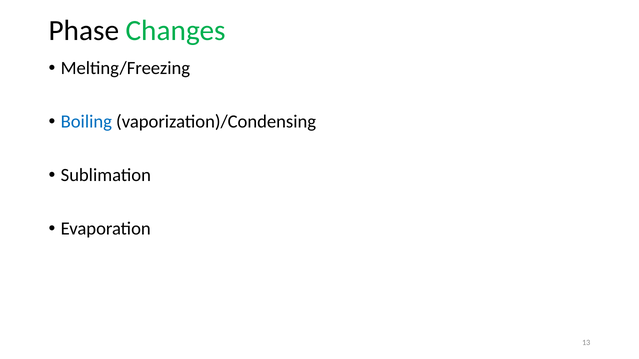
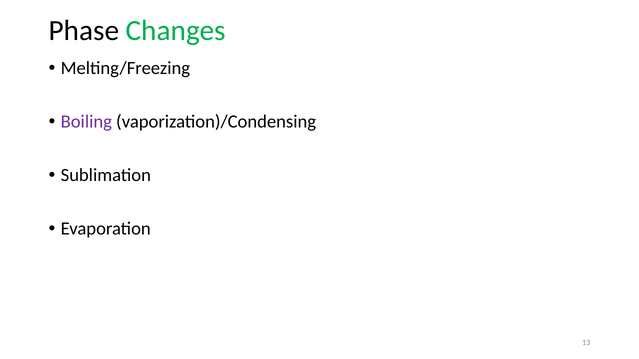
Boiling colour: blue -> purple (86, 122)
